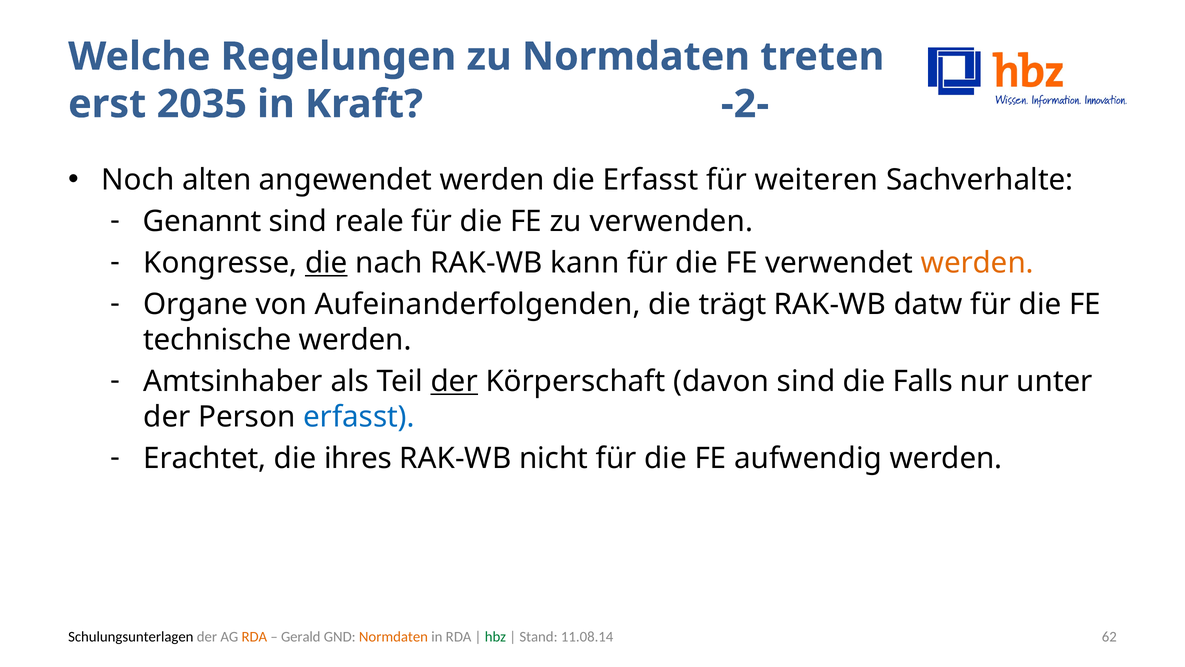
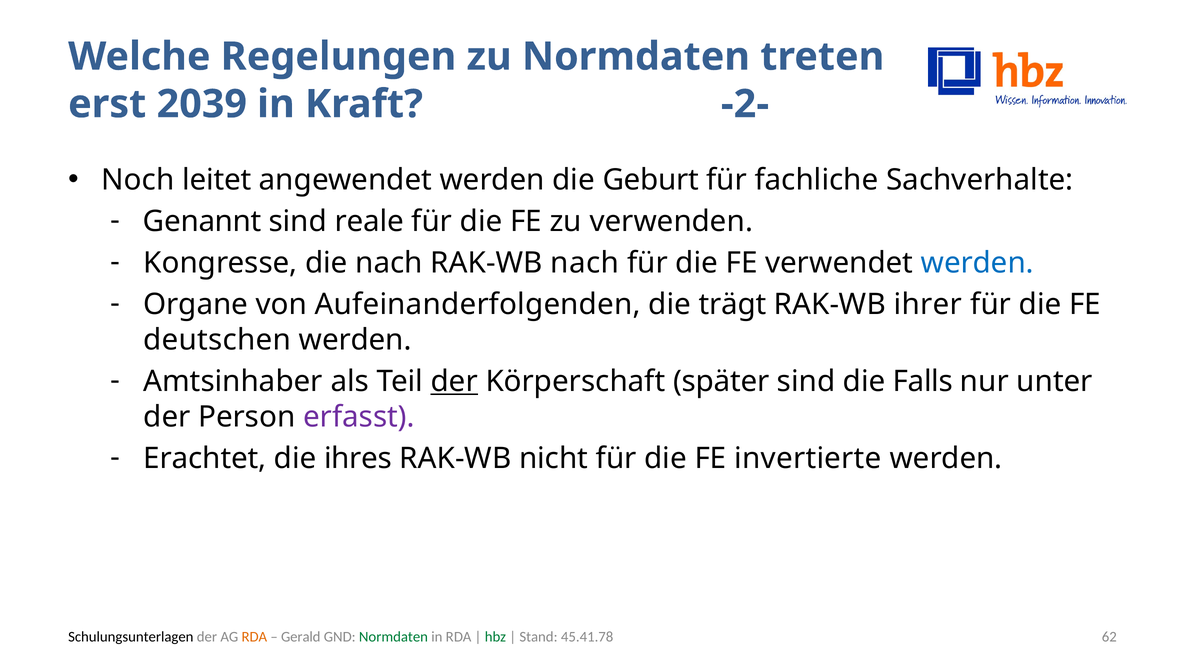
2035: 2035 -> 2039 (202, 104)
alten: alten -> leitet (217, 180)
die Erfasst: Erfasst -> Geburt (651, 180)
weiteren: weiteren -> fachliche (817, 180)
die underline: present -> none (326, 263)
RAK-WB kann: kann -> nach (585, 263)
werden colour: orange -> blue (977, 263)
datw: datw -> ihrer (928, 304)
technische: technische -> deutschen (217, 340)
davon: davon -> später (721, 381)
erfasst colour: blue -> purple (359, 417)
aufwendig: aufwendig -> invertierte (808, 458)
Normdaten colour: orange -> green (393, 637)
11.08.14: 11.08.14 -> 45.41.78 (587, 637)
